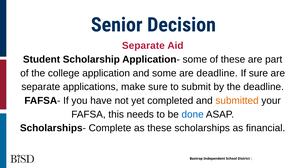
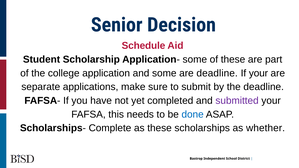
Separate: Separate -> Schedule (143, 46)
If sure: sure -> your (258, 73)
submitted colour: orange -> purple (237, 101)
financial: financial -> whether (266, 128)
